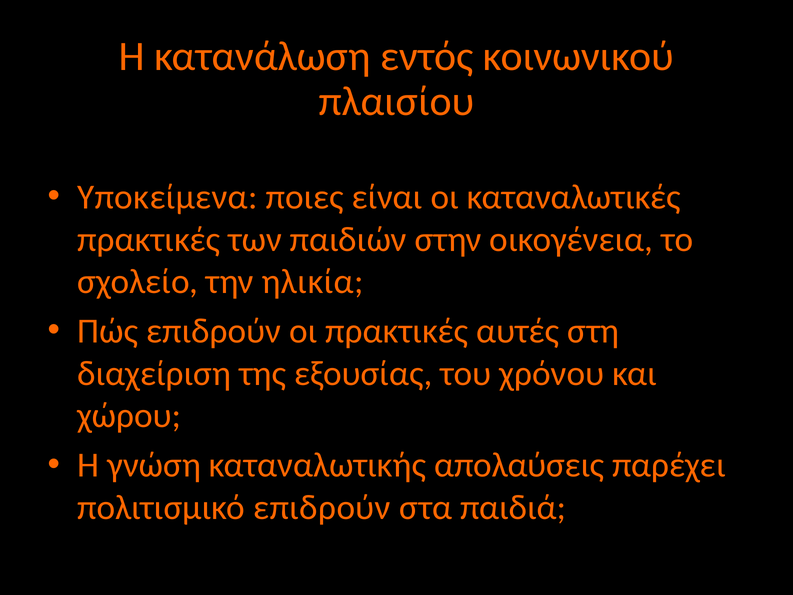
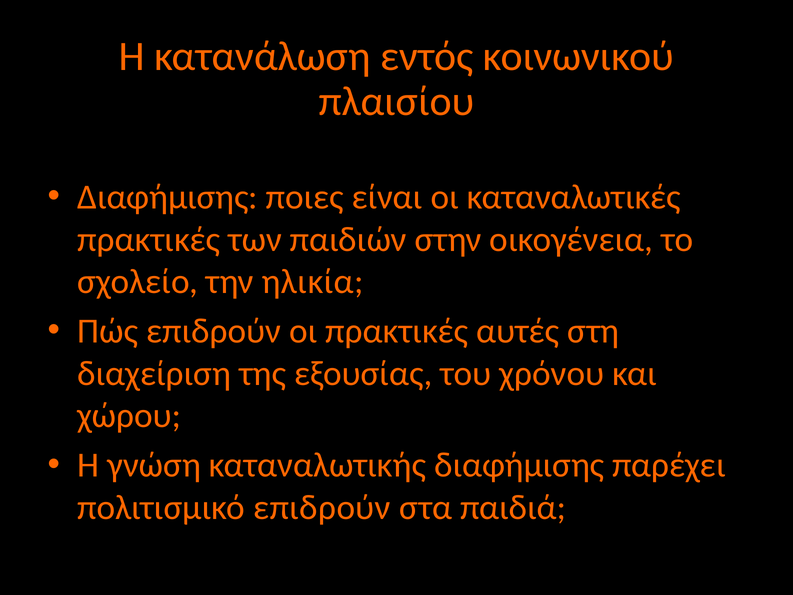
Υποκείμενα: Υποκείμενα -> Διαφήμισης (168, 197)
καταναλωτικής απολαύσεις: απολαύσεις -> διαφήμισης (519, 465)
